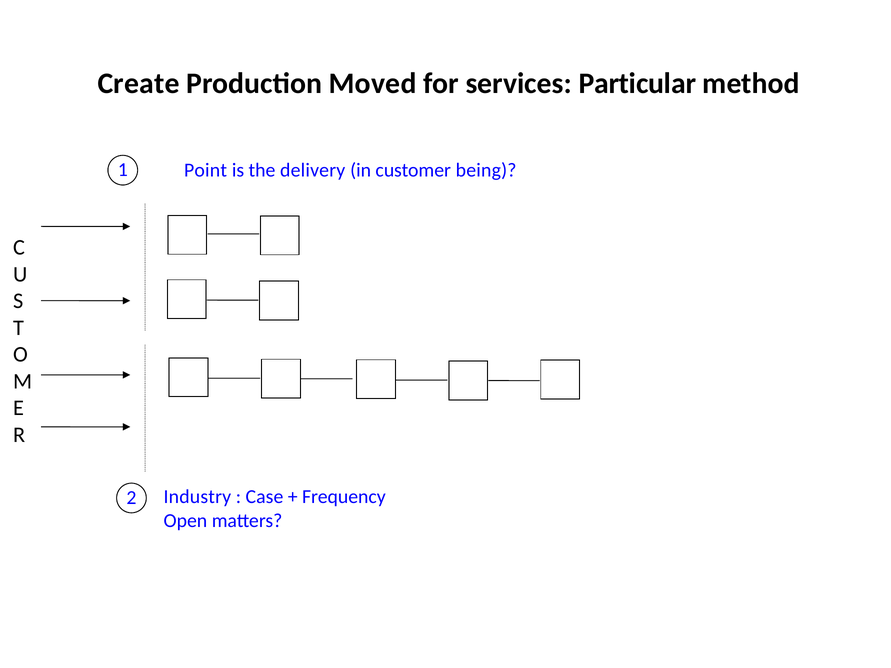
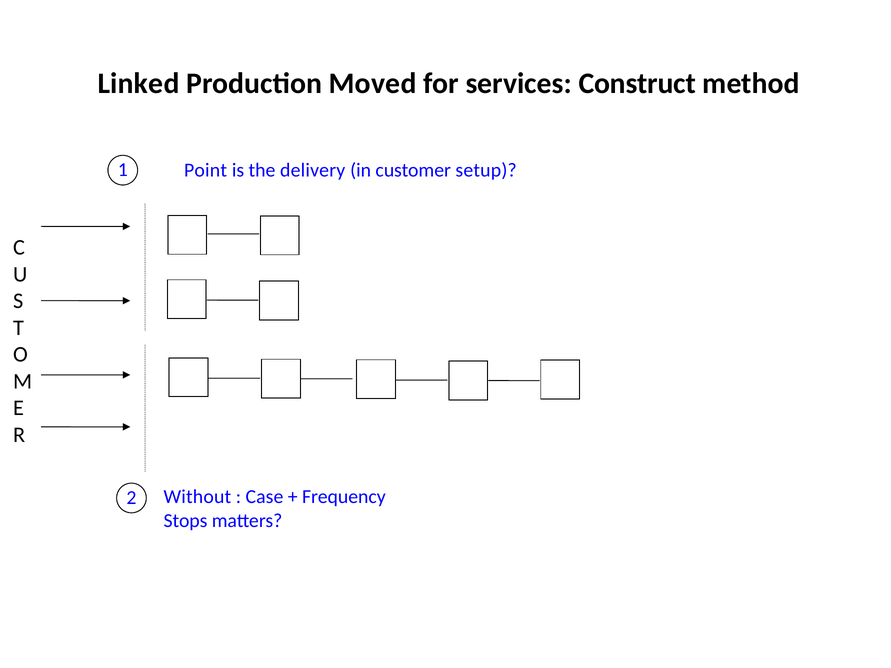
Create: Create -> Linked (139, 84)
Particular: Particular -> Construct (637, 84)
being: being -> setup (486, 170)
Industry: Industry -> Without (197, 497)
Open: Open -> Stops (185, 521)
